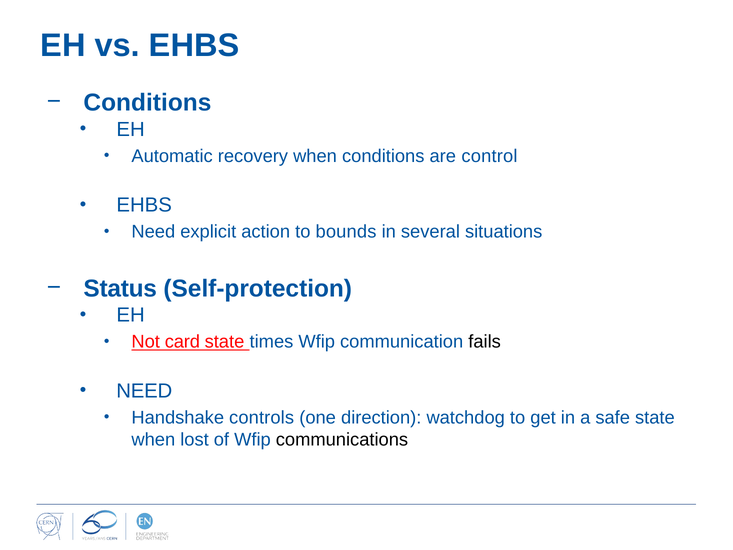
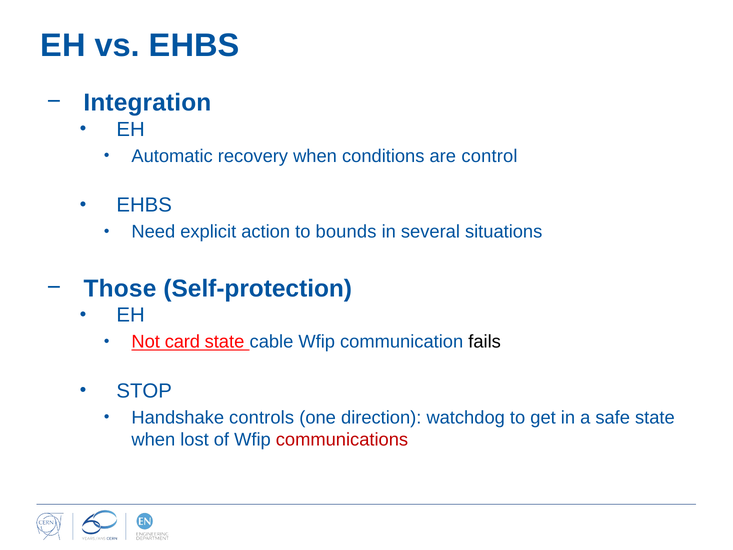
Conditions: Conditions -> Integration (147, 103)
Status: Status -> Those (120, 288)
times: times -> cable (271, 342)
NEED: NEED -> STOP (144, 391)
communications colour: black -> red (342, 439)
